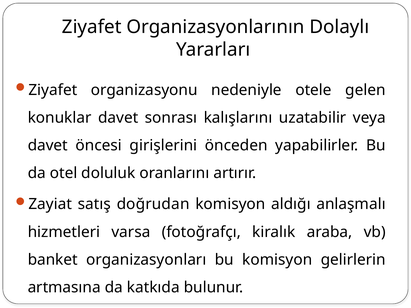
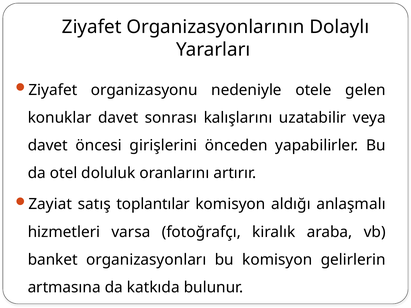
doğrudan: doğrudan -> toplantılar (153, 204)
